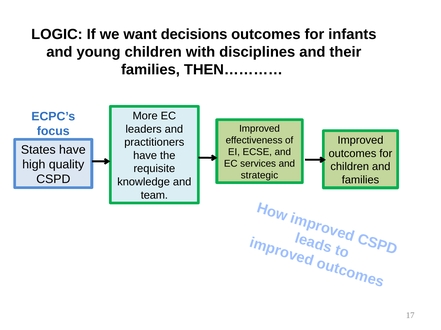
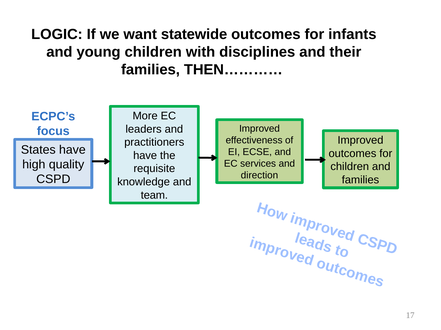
decisions: decisions -> statewide (194, 35)
strategic: strategic -> direction (259, 176)
